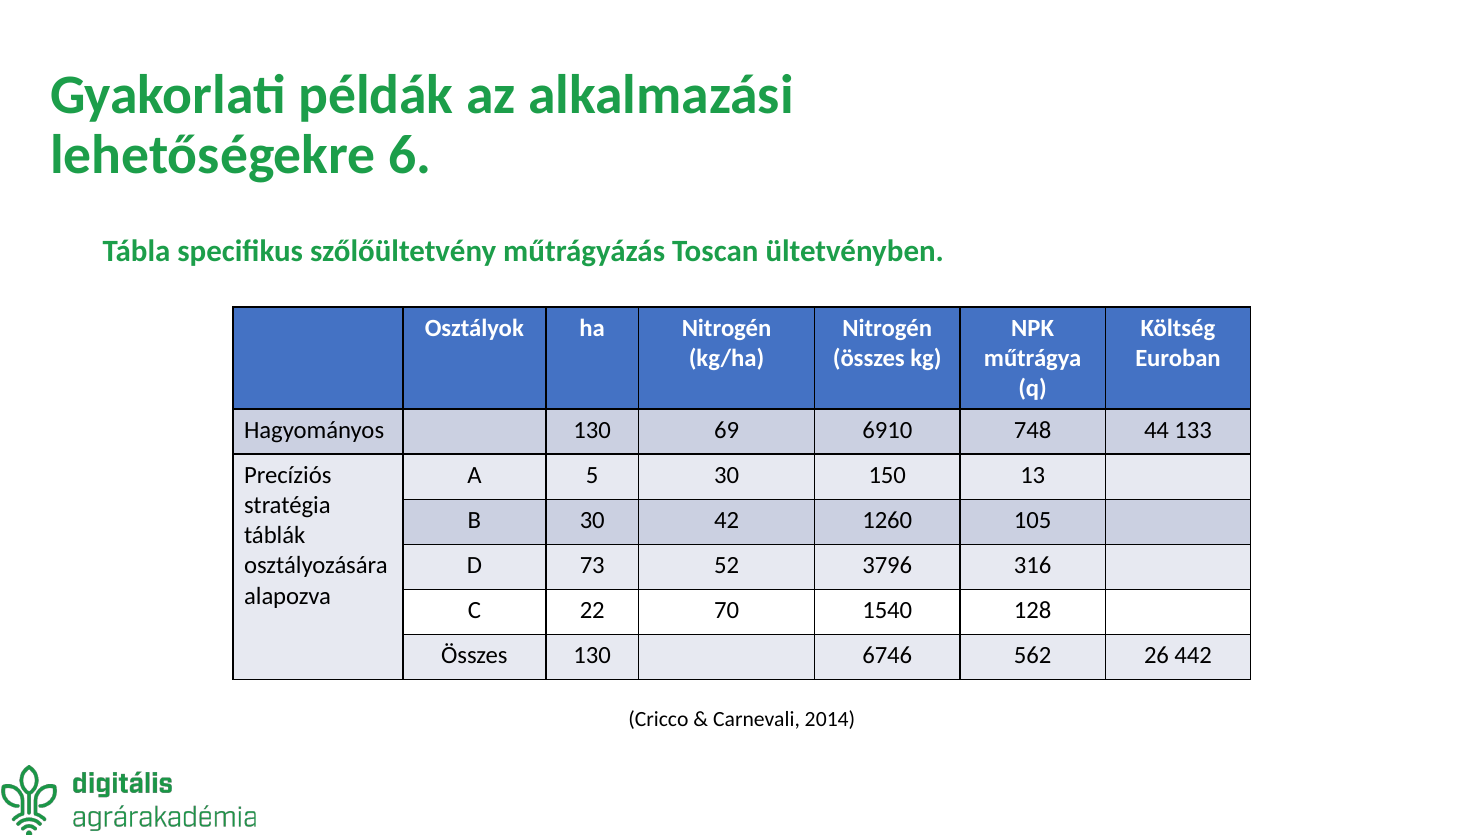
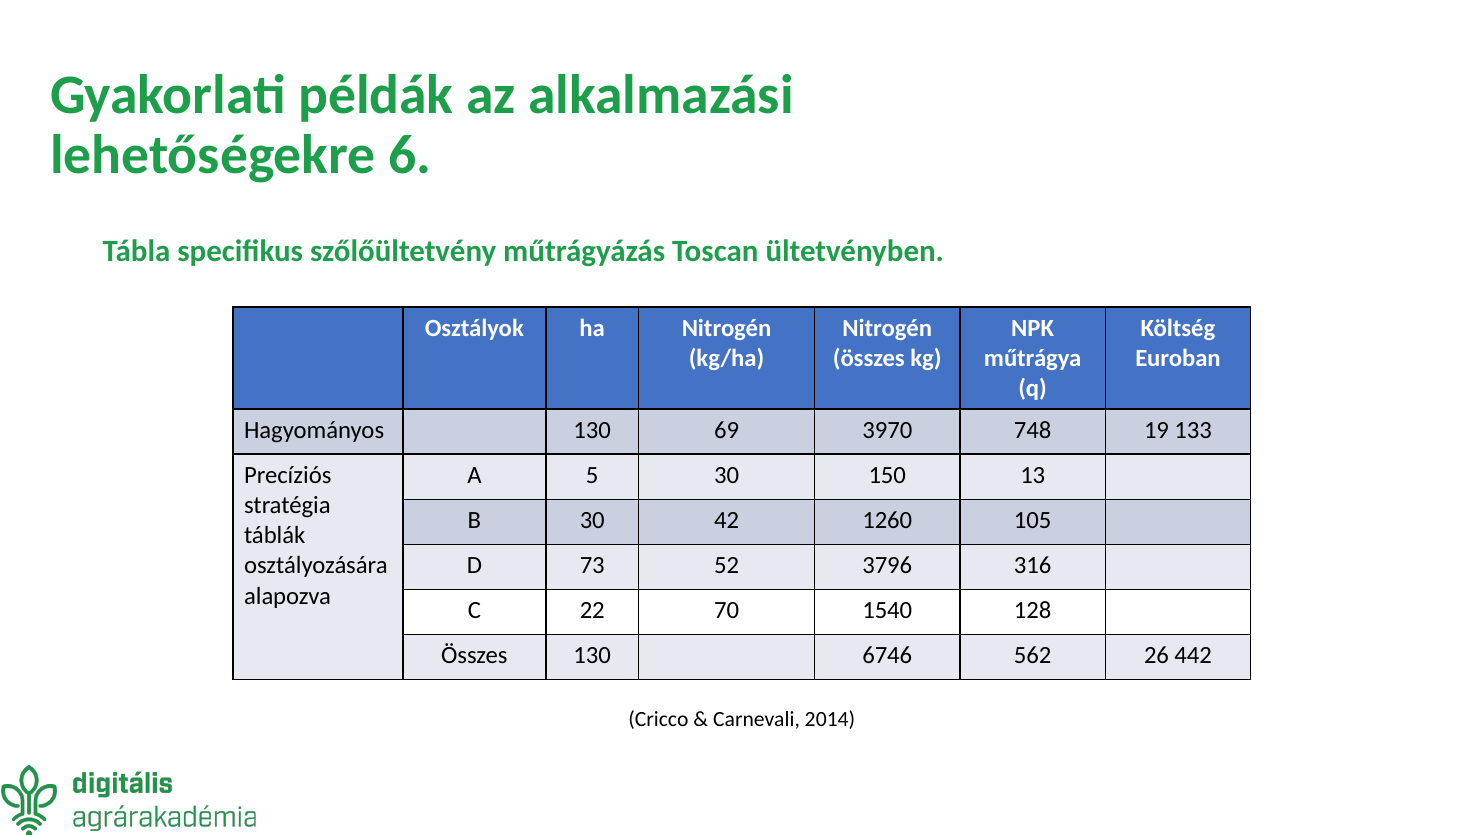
6910: 6910 -> 3970 (887, 430)
44: 44 -> 19 (1156, 430)
